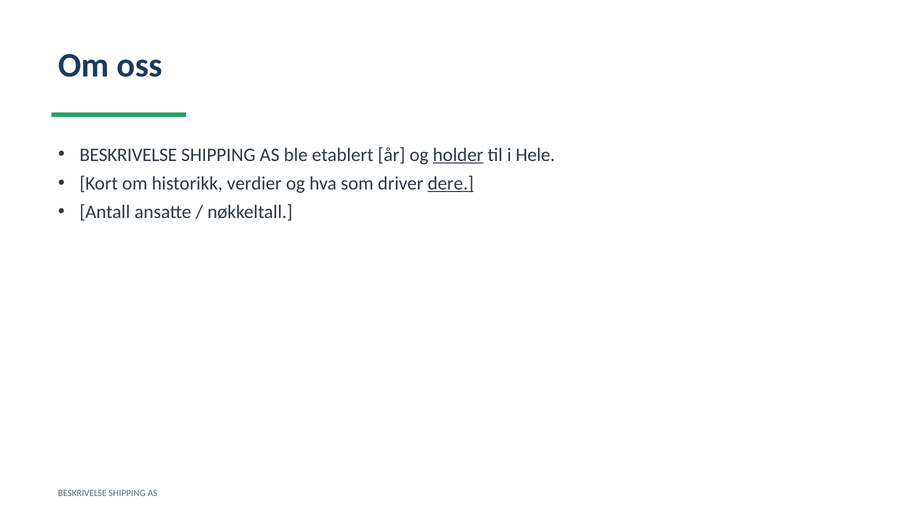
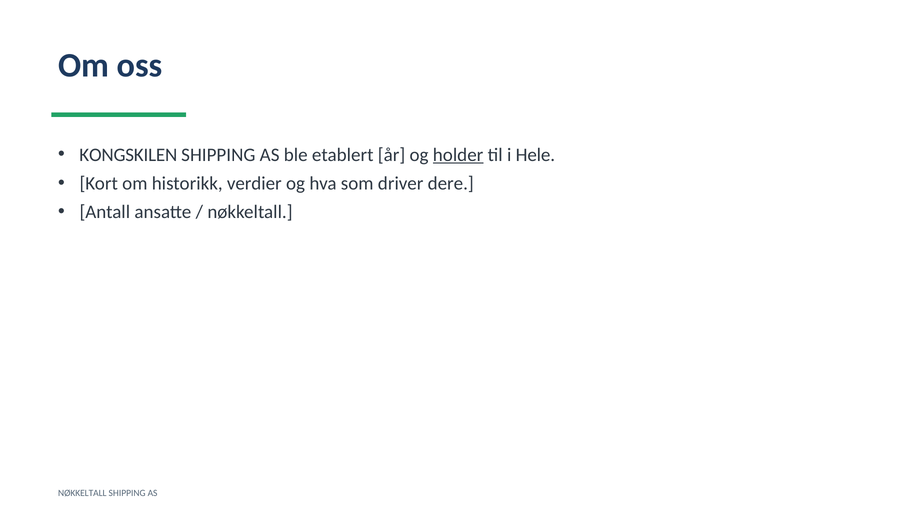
BESKRIVELSE: BESKRIVELSE -> KONGSKILEN (128, 155)
dere underline: present -> none (451, 183)
BESKRIVELSE: BESKRIVELSE -> NØKKELTALL (82, 493)
